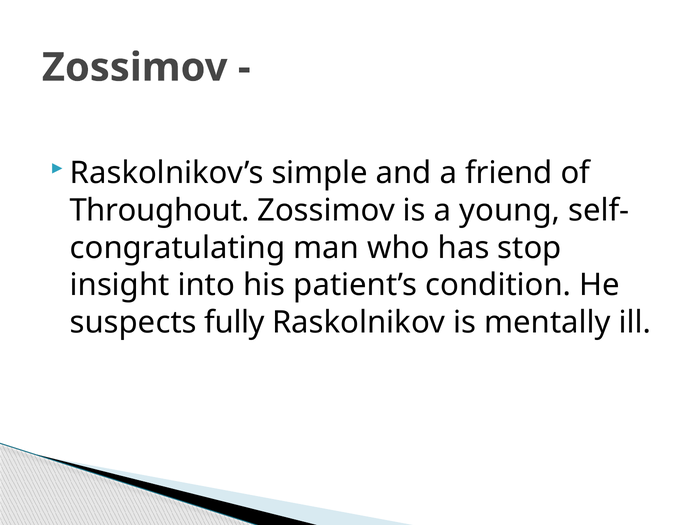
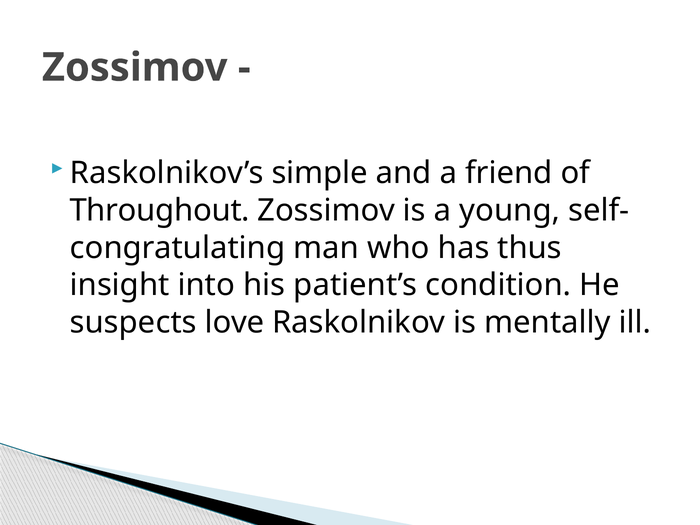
stop: stop -> thus (530, 248)
fully: fully -> love (234, 322)
